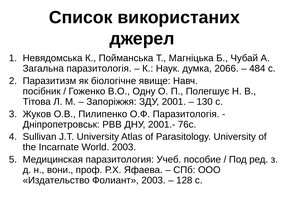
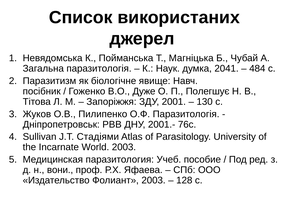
2066: 2066 -> 2041 (227, 68)
Одну: Одну -> Дуже (144, 91)
J.T University: University -> Стадіями (98, 137)
